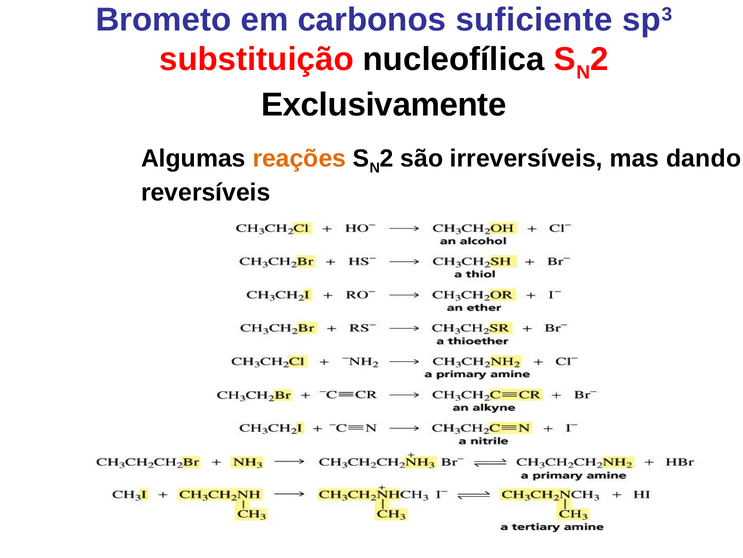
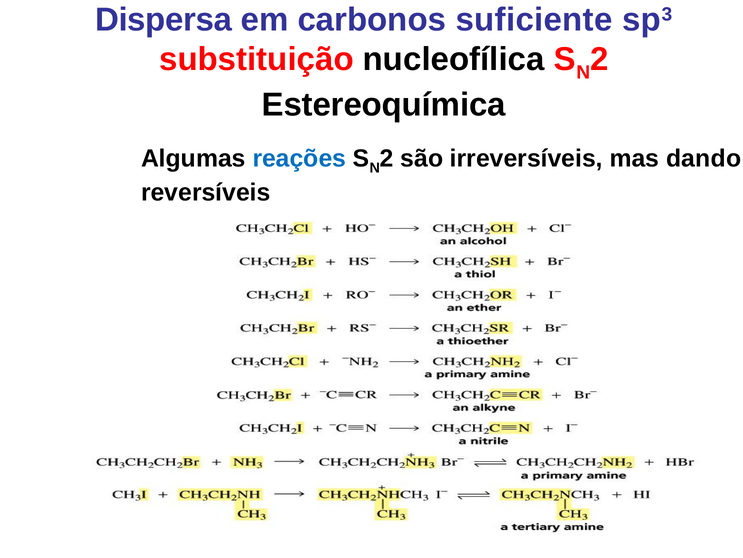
Brometo: Brometo -> Dispersa (164, 20)
Exclusivamente: Exclusivamente -> Estereoquímica (384, 105)
reações colour: orange -> blue (299, 158)
